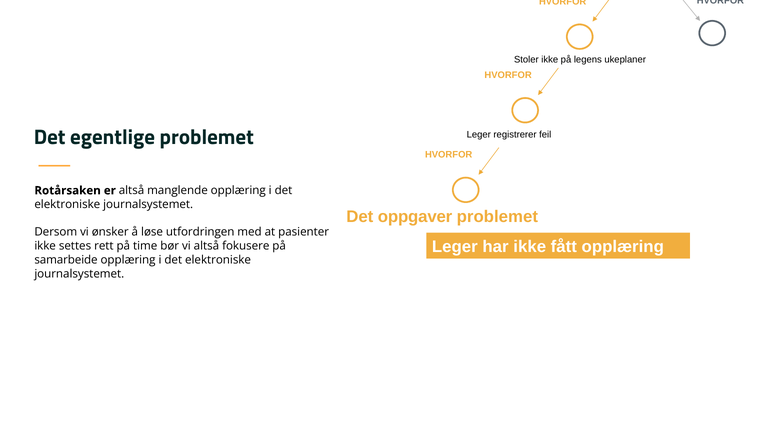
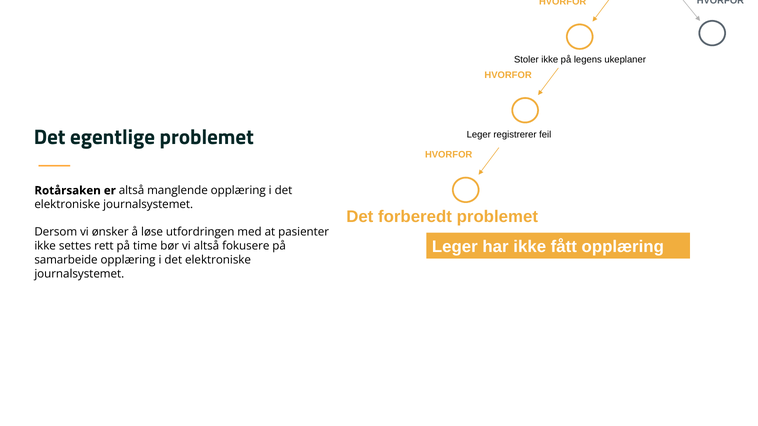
oppgaver: oppgaver -> forberedt (415, 217)
